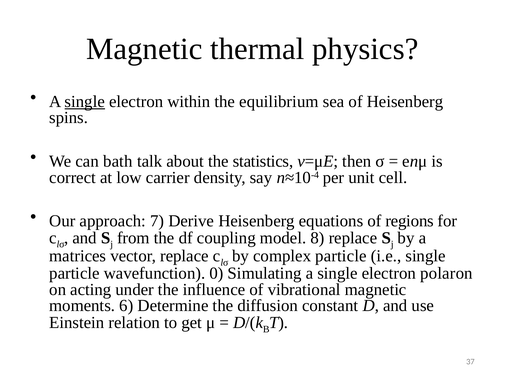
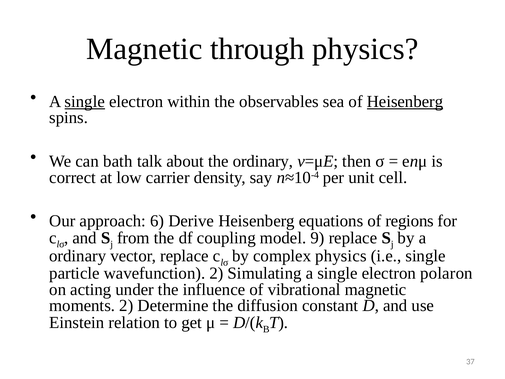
thermal: thermal -> through (257, 49)
equilibrium: equilibrium -> observables (279, 102)
Heisenberg underline: none -> present (405, 102)
the statistics: statistics -> ordinary (263, 161)
7: 7 -> 6 (157, 221)
8: 8 -> 9 (318, 238)
matrices: matrices -> ordinary (78, 256)
complex particle: particle -> physics (341, 256)
wavefunction 0: 0 -> 2 (216, 273)
moments 6: 6 -> 2 (126, 306)
